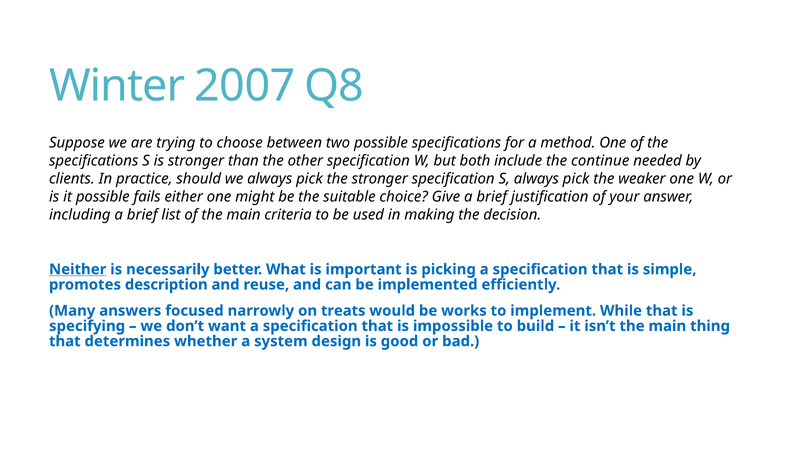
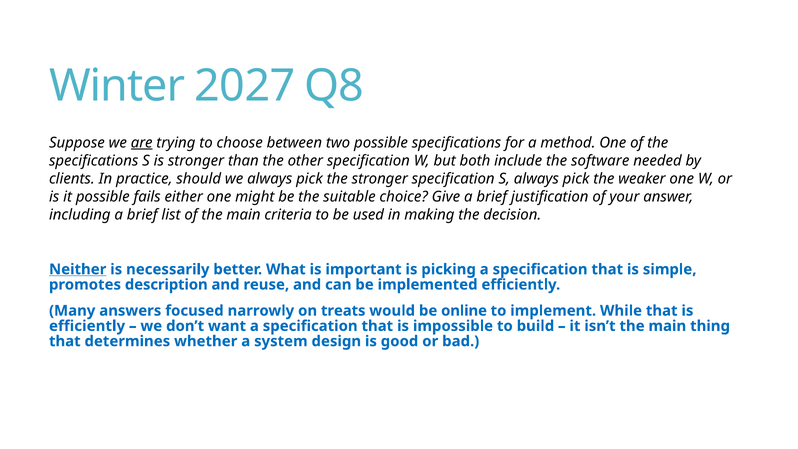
2007: 2007 -> 2027 (245, 86)
are underline: none -> present (142, 143)
continue: continue -> software (600, 161)
works: works -> online (464, 311)
specifying: specifying -> efficiently (87, 326)
